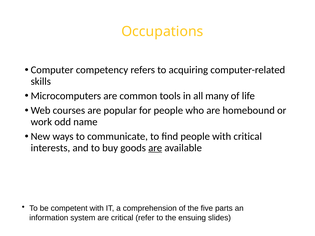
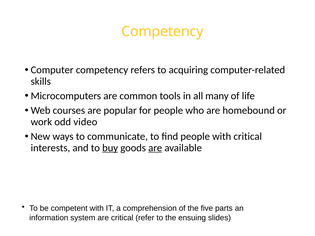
Occupations: Occupations -> Competency (162, 31)
name: name -> video (85, 122)
buy underline: none -> present (110, 148)
